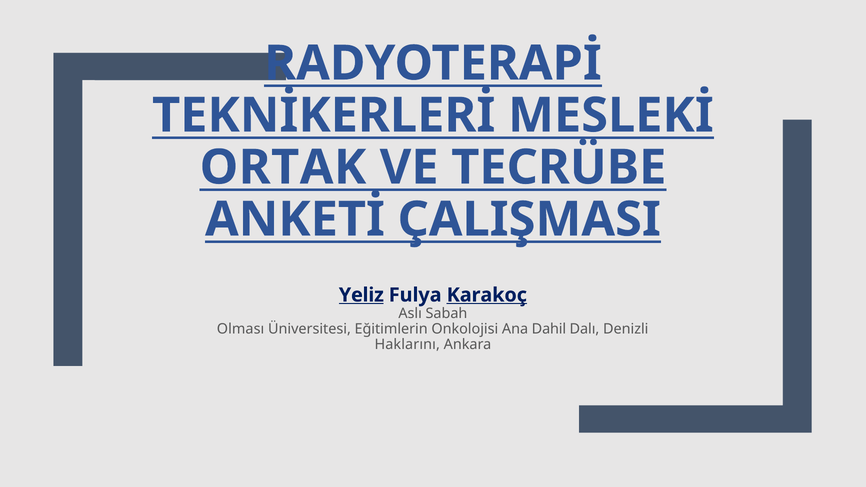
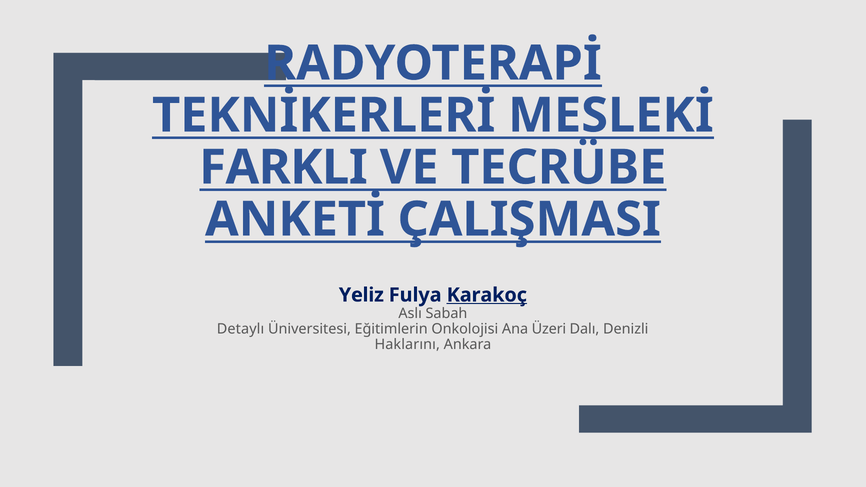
ORTAK: ORTAK -> FARKLI (283, 168)
Yeliz underline: present -> none (361, 295)
Olması: Olması -> Detaylı (241, 329)
Dahil: Dahil -> Üzeri (549, 329)
